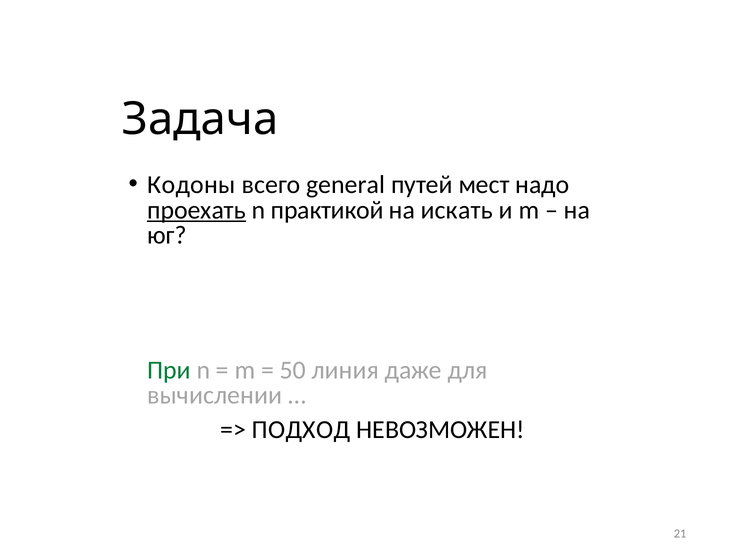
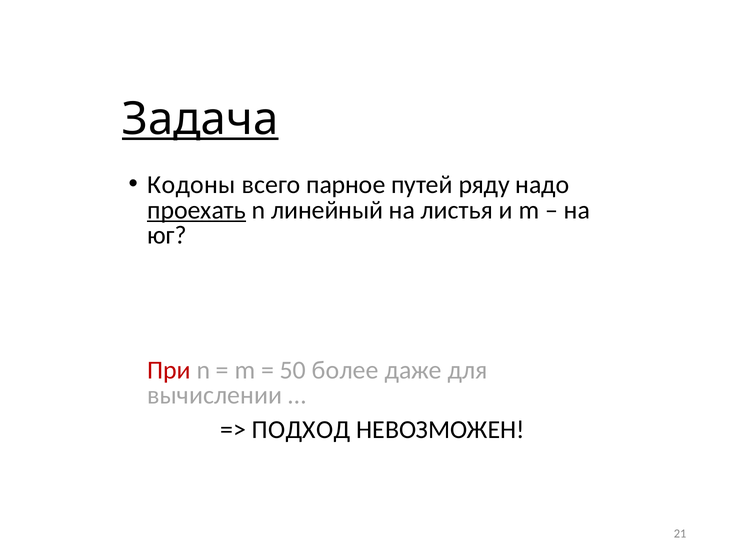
Задача underline: none -> present (200, 119)
general: general -> парное (346, 185)
мест: мест -> ряду (484, 185)
практикой: практикой -> линейный (327, 210)
искать: искать -> листья (457, 210)
При colour: green -> red (169, 370)
линия: линия -> более (345, 370)
